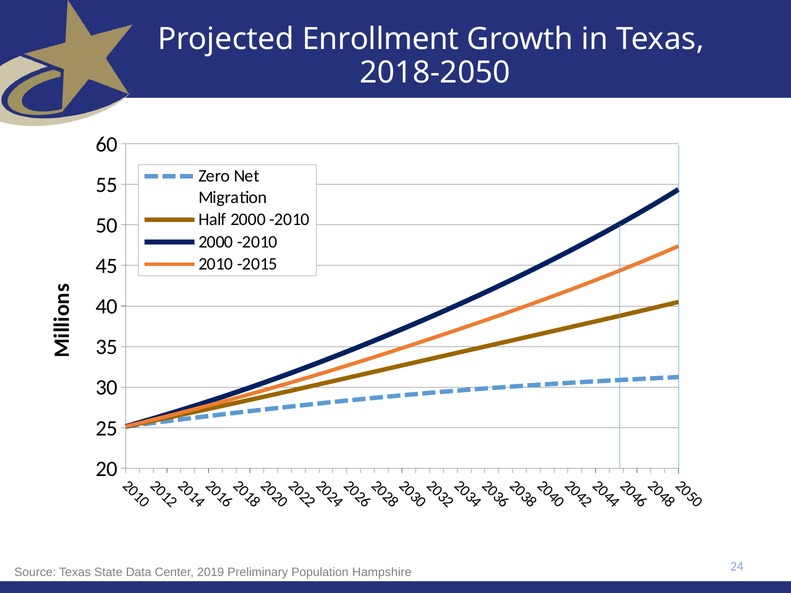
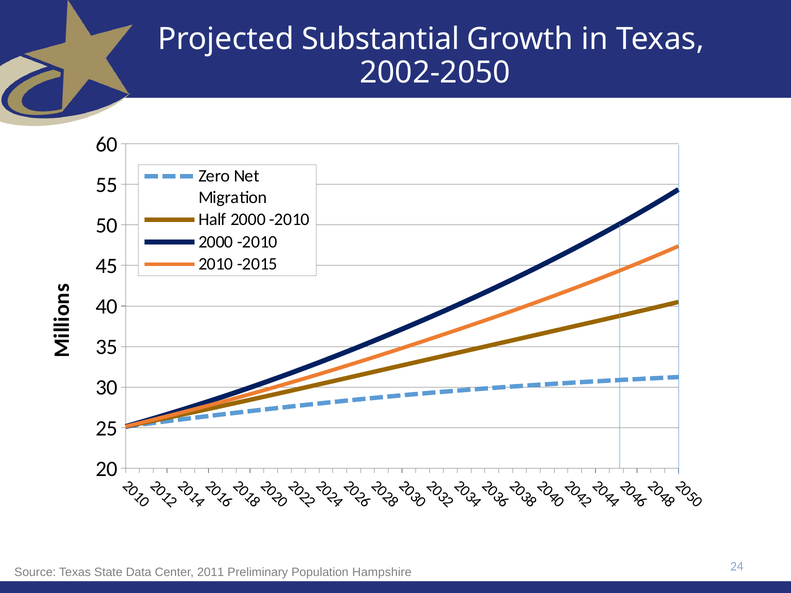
Enrollment: Enrollment -> Substantial (381, 39)
2018-2050: 2018-2050 -> 2002-2050 (435, 72)
2019: 2019 -> 2011 (211, 572)
